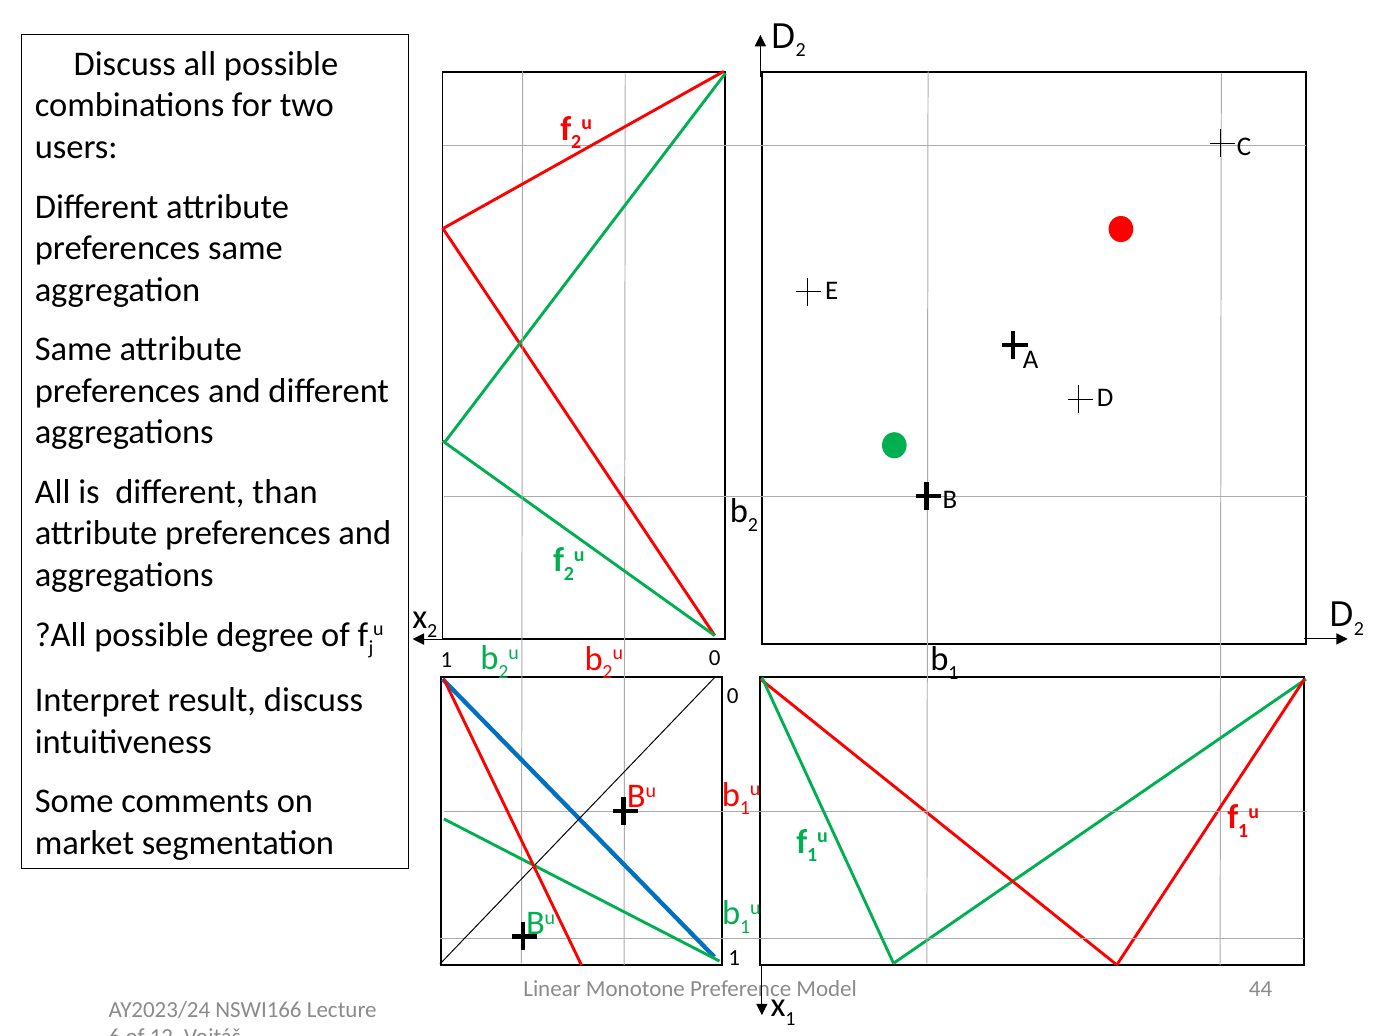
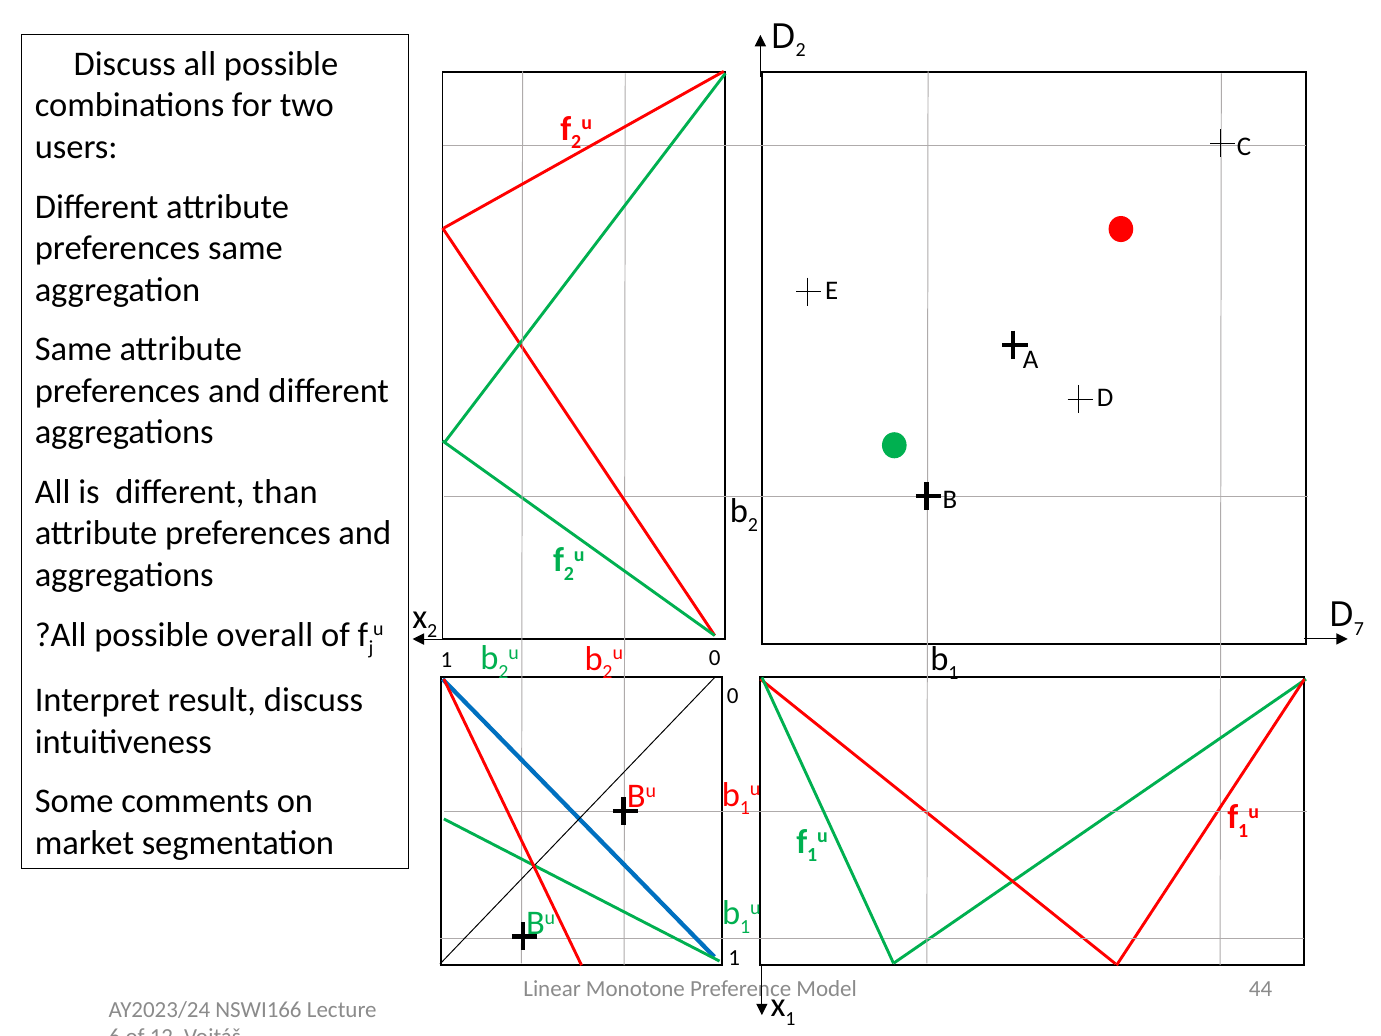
2: 2 -> 7 (1359, 628)
degree: degree -> overall (265, 635)
